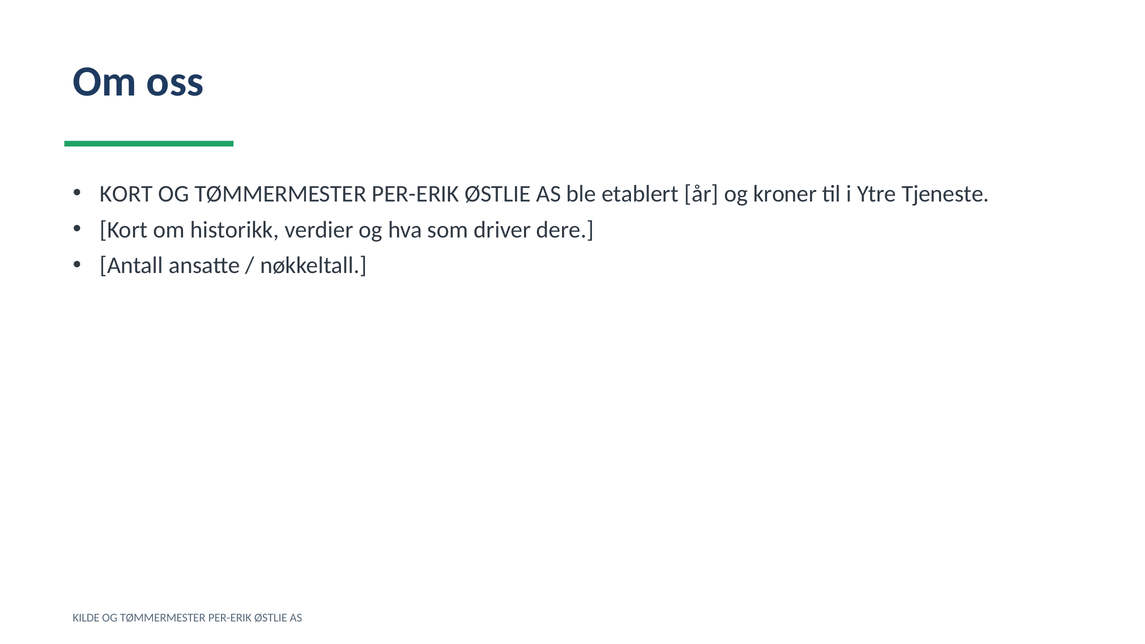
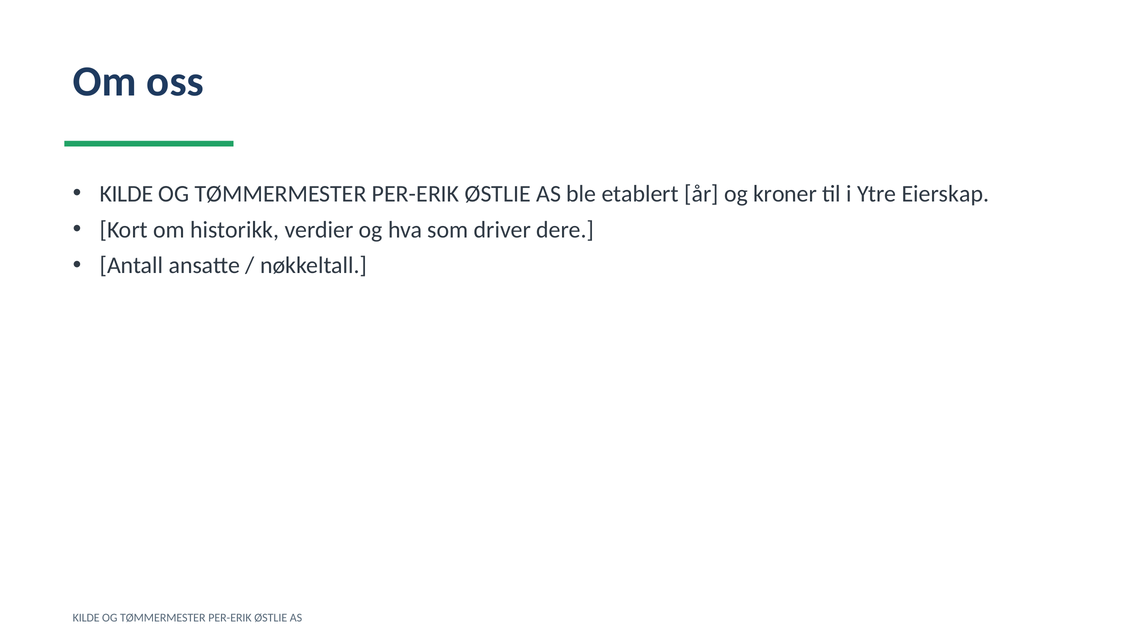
KORT: KORT -> KILDE (126, 194)
Tjeneste: Tjeneste -> Eierskap (945, 194)
